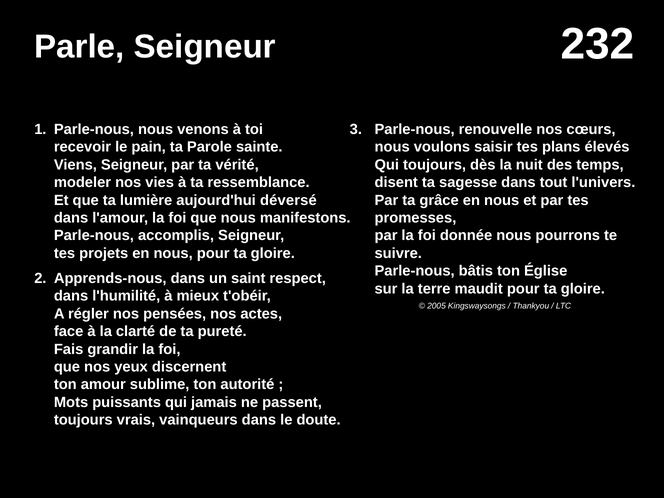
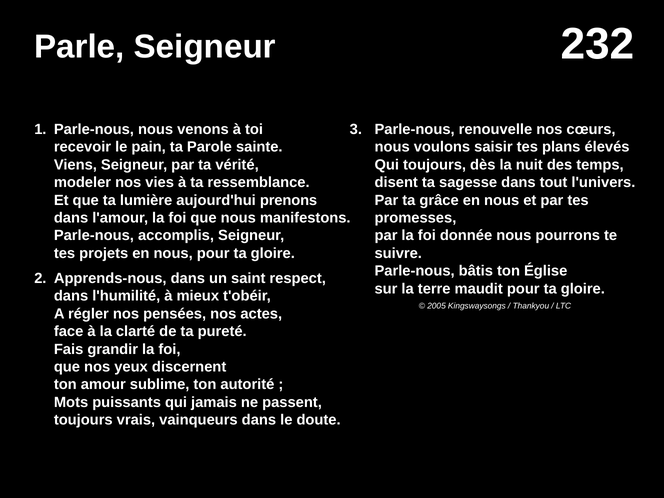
déversé: déversé -> prenons (289, 200)
